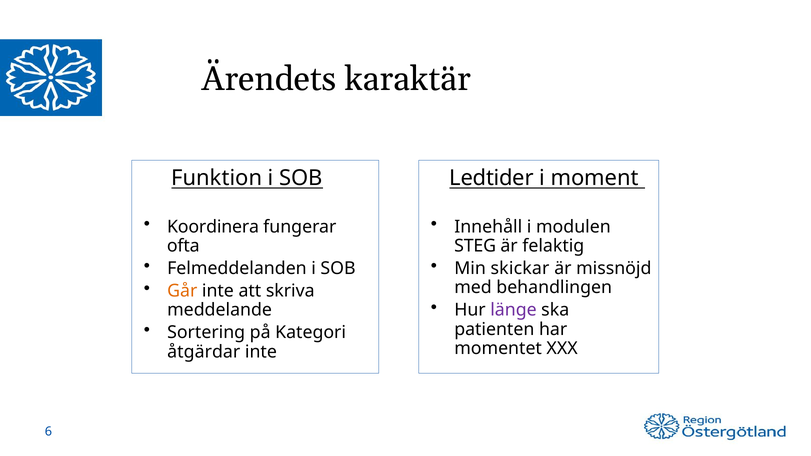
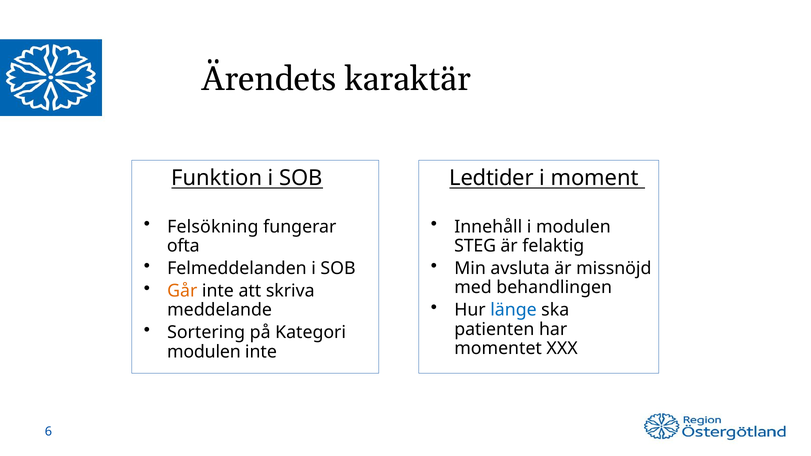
Koordinera: Koordinera -> Felsökning (213, 227)
skickar: skickar -> avsluta (520, 269)
länge colour: purple -> blue (513, 310)
åtgärdar: åtgärdar -> modulen (204, 352)
